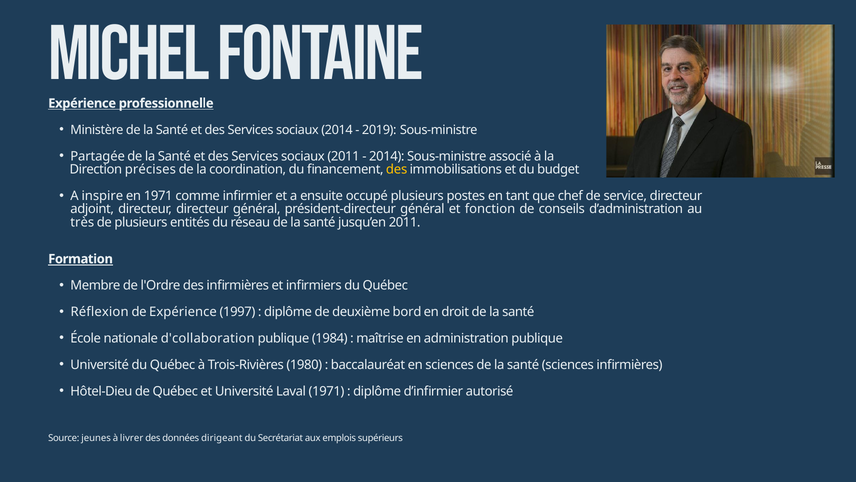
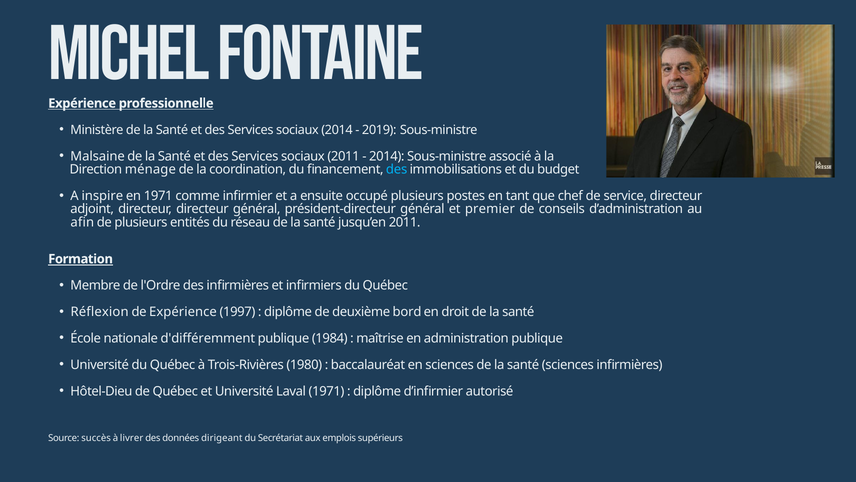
Partagée: Partagée -> Malsaine (98, 156)
précises: précises -> ménage (150, 169)
des colour: yellow -> light blue (397, 169)
fonction: fonction -> premier (490, 209)
très: très -> afin (82, 222)
d'collaboration: d'collaboration -> d'différemment (208, 338)
jeunes: jeunes -> succès (96, 438)
